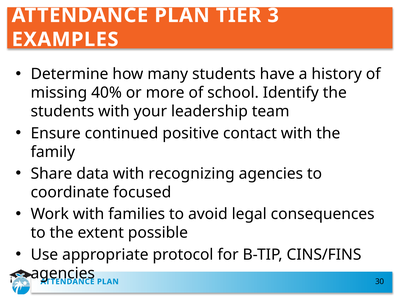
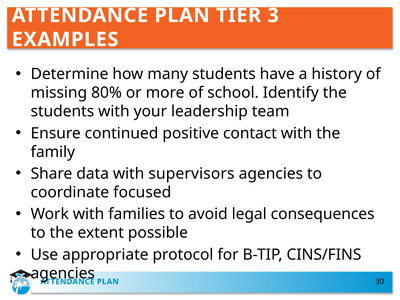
40%: 40% -> 80% (107, 93)
recognizing: recognizing -> supervisors (191, 174)
